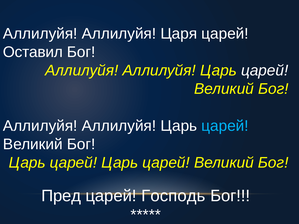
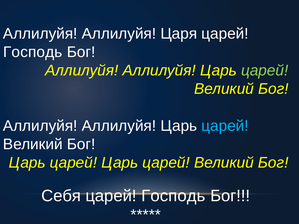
Оставил: Оставил -> Господь (33, 52)
царей colour: white -> light green (265, 71)
Пред: Пред -> Себя (61, 196)
